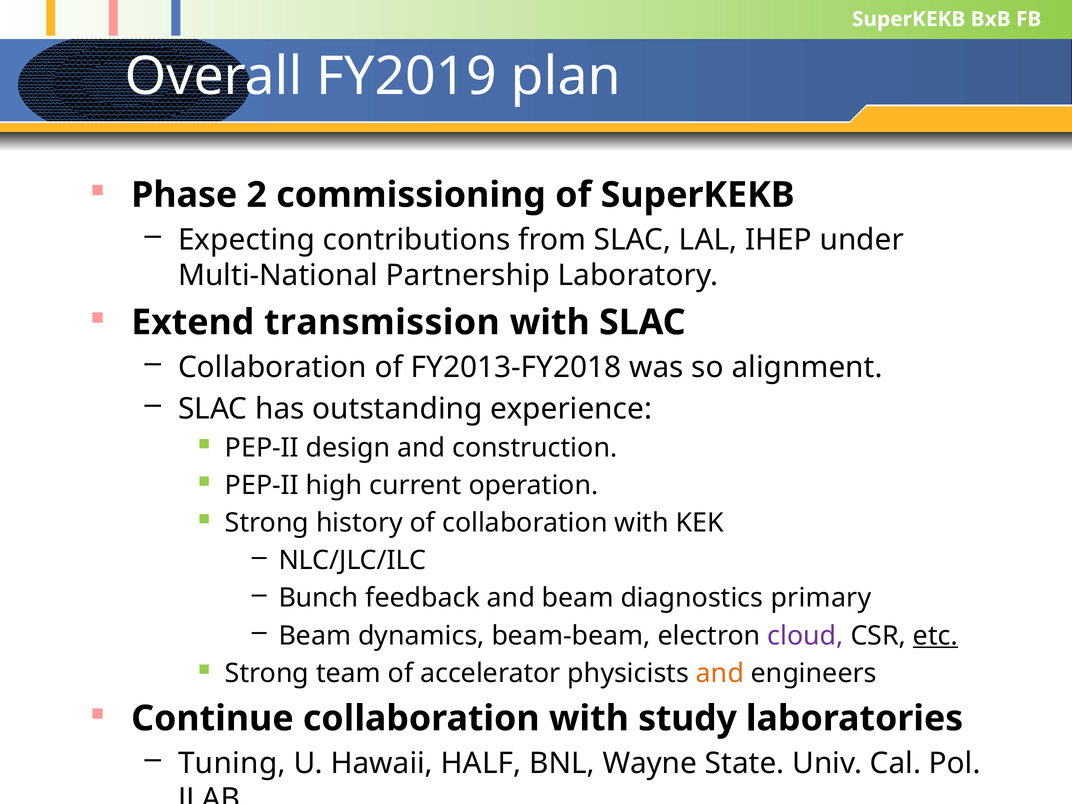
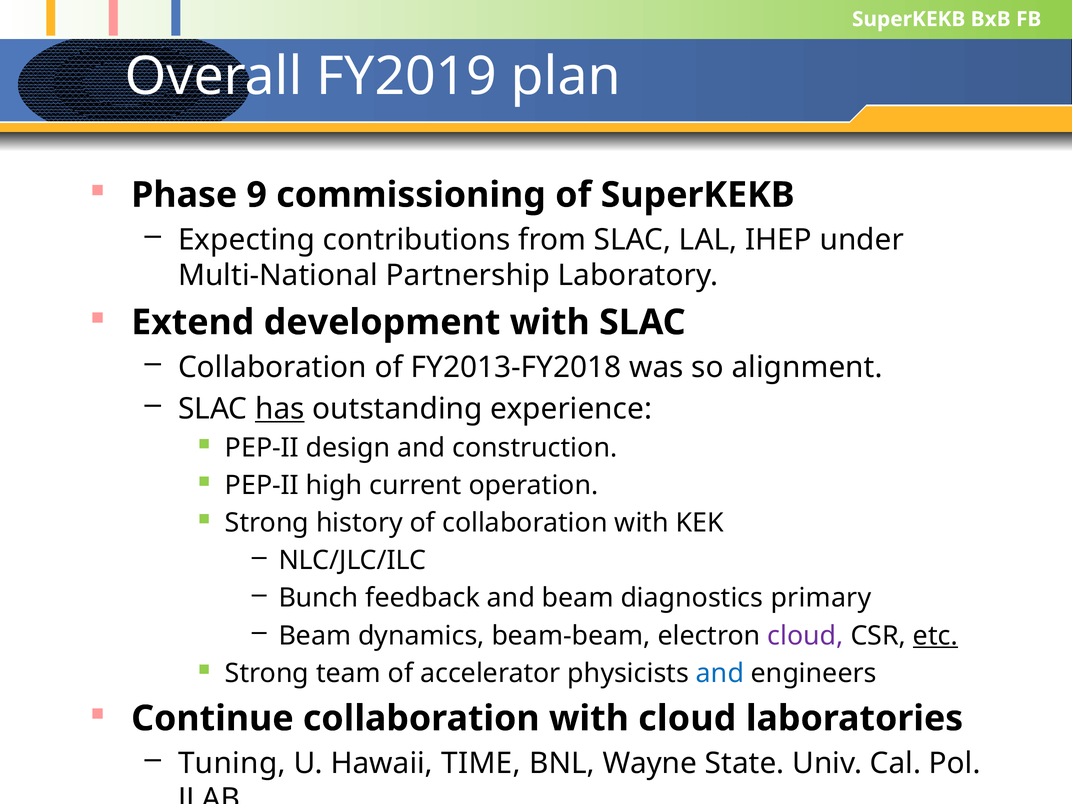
2: 2 -> 9 (257, 195)
transmission: transmission -> development (382, 322)
has underline: none -> present (280, 409)
and colour: orange -> blue (720, 673)
with study: study -> cloud (687, 718)
HALF: HALF -> TIME (481, 763)
